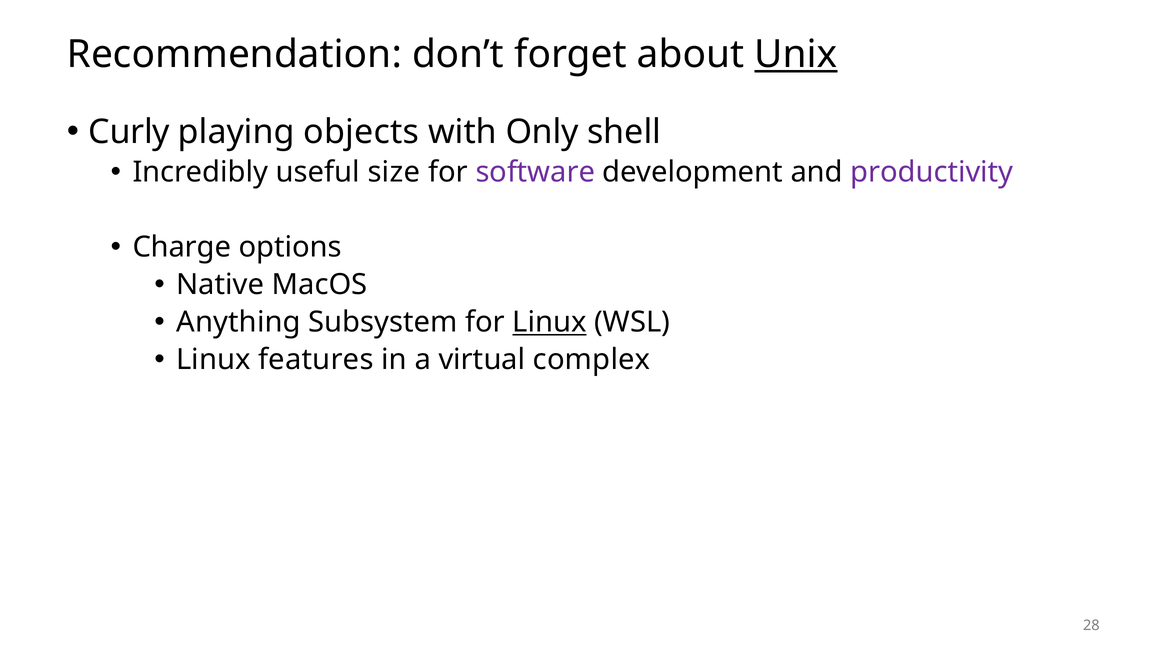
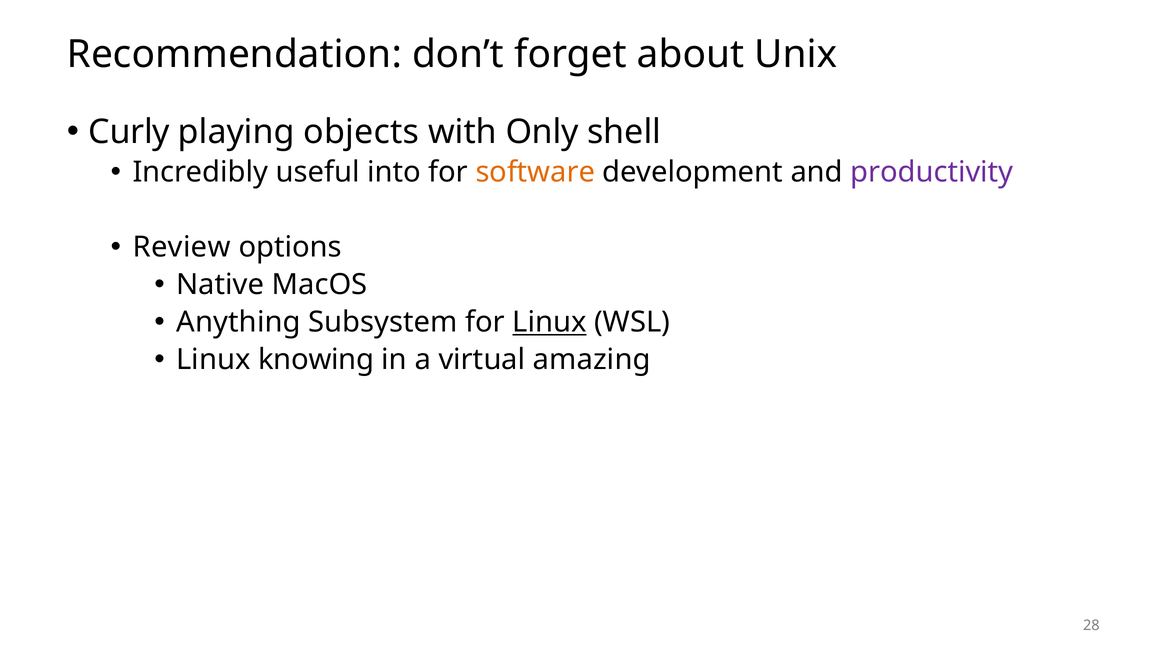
Unix underline: present -> none (796, 54)
size: size -> into (394, 172)
software colour: purple -> orange (535, 172)
Charge: Charge -> Review (182, 247)
features: features -> knowing (316, 360)
complex: complex -> amazing (592, 360)
